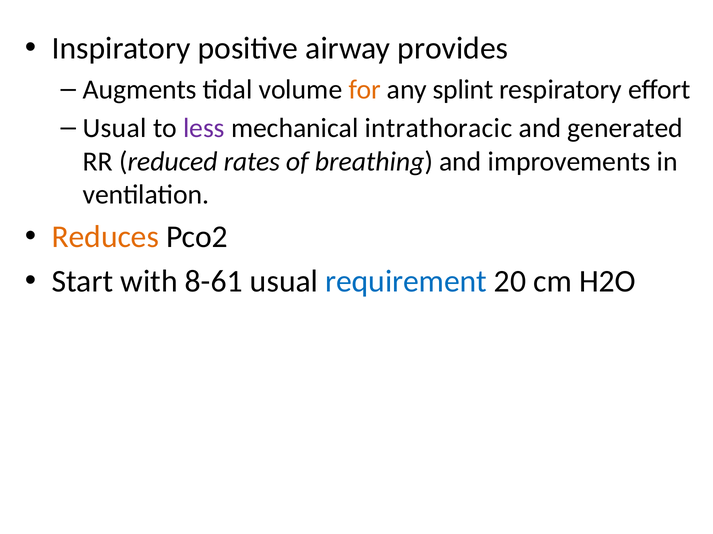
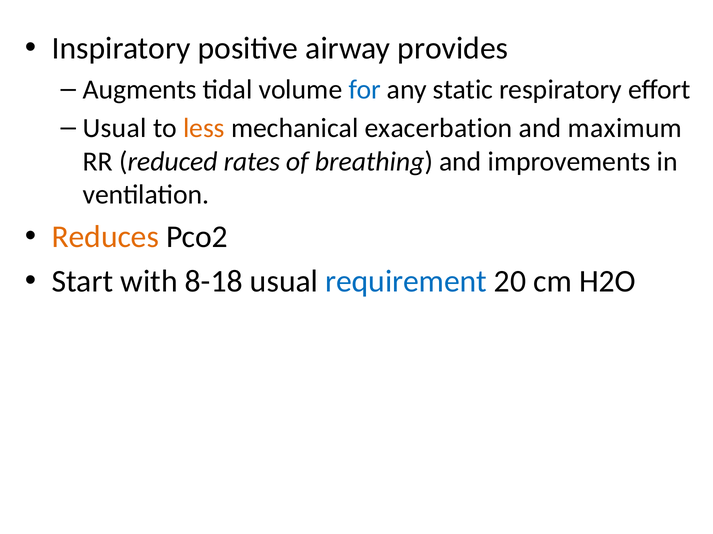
for colour: orange -> blue (365, 90)
splint: splint -> static (463, 90)
less colour: purple -> orange (204, 128)
intrathoracic: intrathoracic -> exacerbation (439, 128)
generated: generated -> maximum (625, 128)
8-61: 8-61 -> 8-18 (214, 282)
